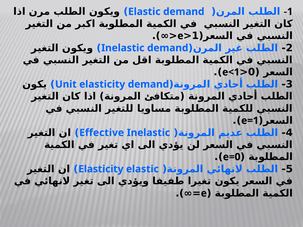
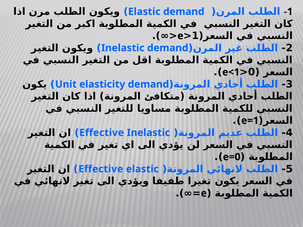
Elasticity: Elasticity -> Effective (101, 169)
